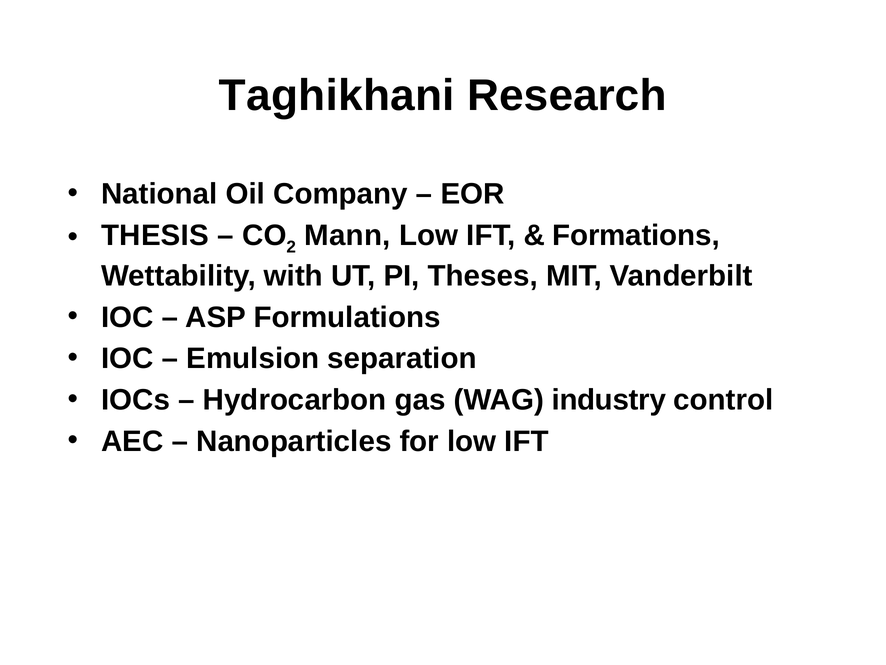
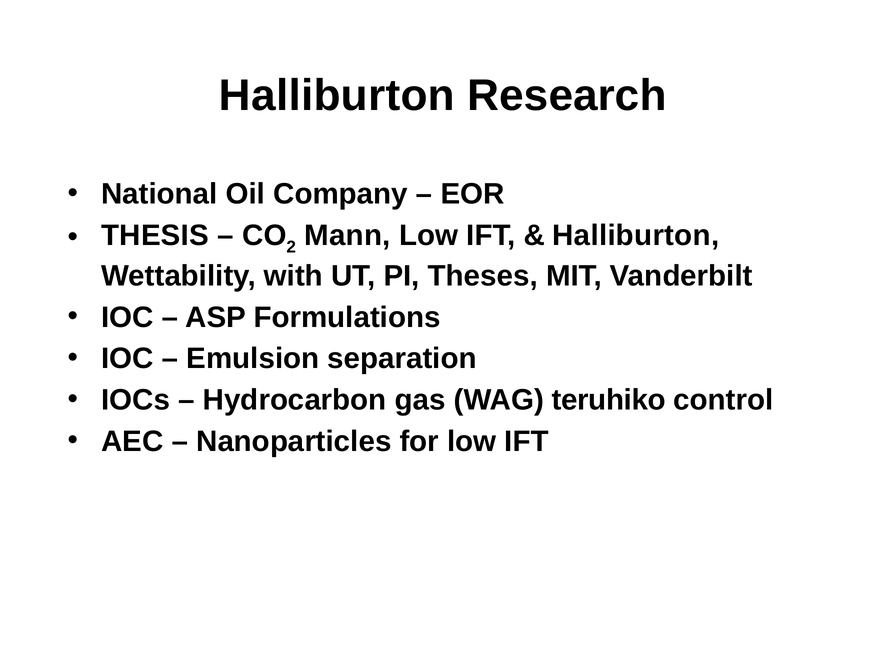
Taghikhani: Taghikhani -> Halliburton (337, 95)
Formations: Formations -> Halliburton (636, 235)
industry: industry -> teruhiko (609, 400)
